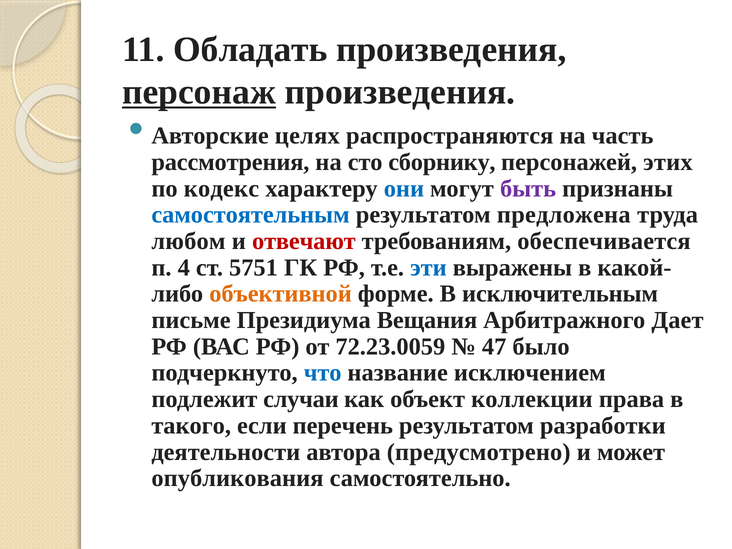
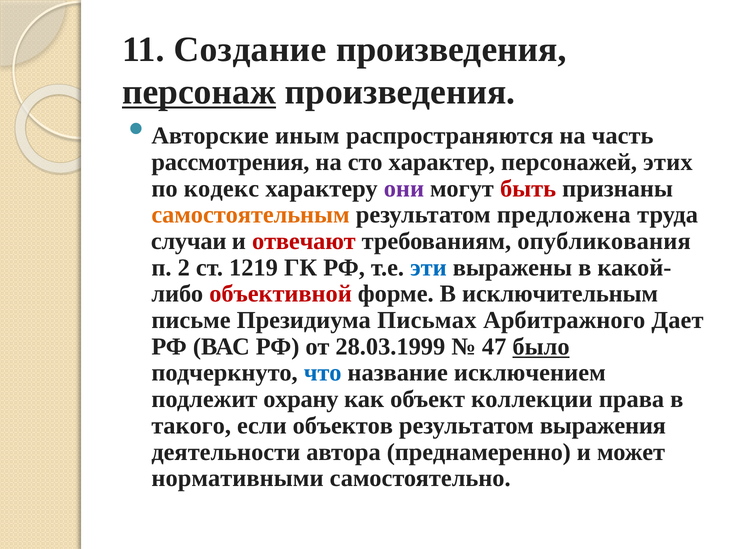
Обладать: Обладать -> Создание (250, 49)
целях: целях -> иным (307, 136)
сборнику: сборнику -> характер (442, 162)
они colour: blue -> purple (404, 189)
быть colour: purple -> red (528, 189)
самостоятельным colour: blue -> orange (251, 215)
любом: любом -> случаи (189, 241)
обеспечивается: обеспечивается -> опубликования (604, 241)
4: 4 -> 2 (184, 268)
5751: 5751 -> 1219 (253, 268)
объективной colour: orange -> red (281, 294)
Вещания: Вещания -> Письмах (427, 320)
72.23.0059: 72.23.0059 -> 28.03.1999 (390, 347)
было underline: none -> present (541, 347)
случаи: случаи -> охрану (301, 399)
перечень: перечень -> объектов (343, 426)
разработки: разработки -> выражения (603, 426)
предусмотрено: предусмотрено -> преднамеренно (479, 452)
опубликования: опубликования -> нормативными (237, 478)
